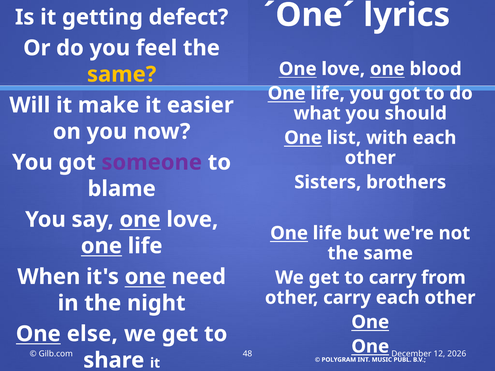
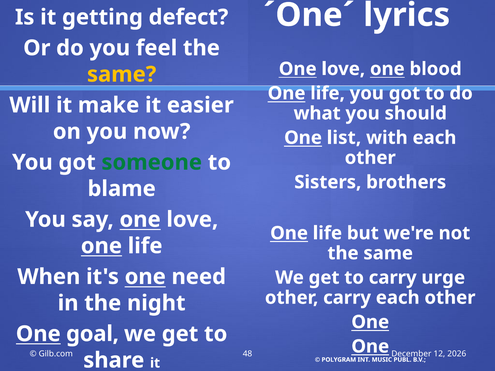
someone colour: purple -> green (152, 162)
from: from -> urge (443, 278)
else: else -> goal (92, 334)
